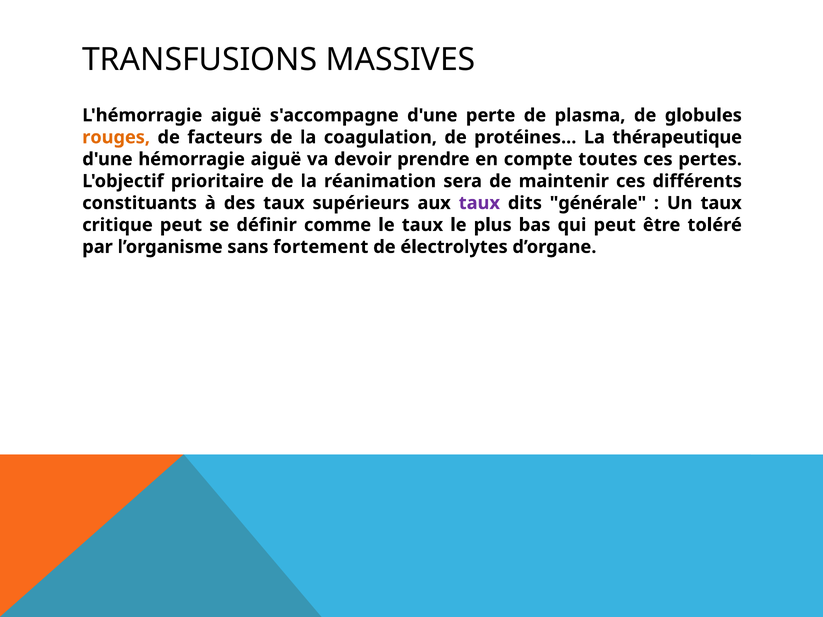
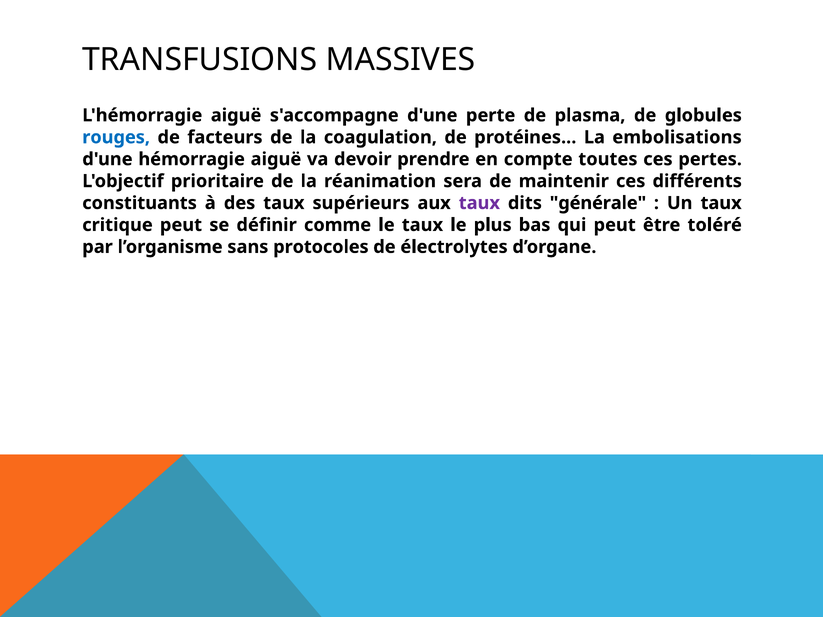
rouges colour: orange -> blue (116, 137)
thérapeutique: thérapeutique -> embolisations (677, 137)
fortement: fortement -> protocoles (321, 247)
